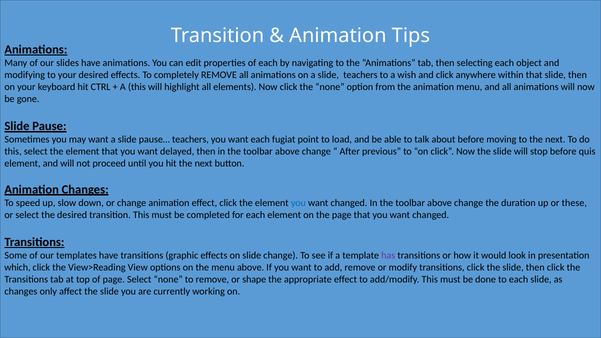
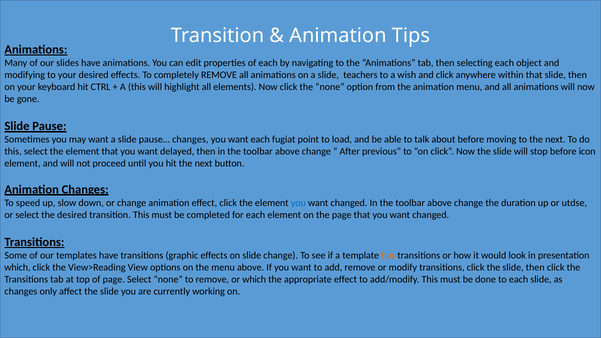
pause… teachers: teachers -> changes (190, 140)
quis: quis -> icon (587, 152)
these: these -> utdse (574, 203)
has colour: purple -> orange (388, 255)
or shape: shape -> which (254, 279)
